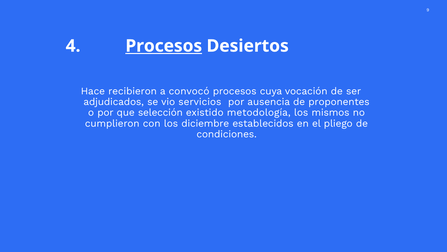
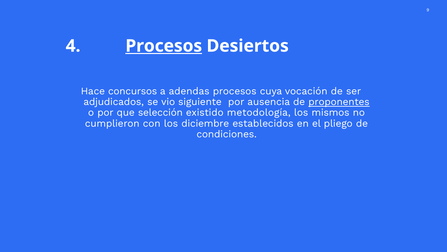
recibieron: recibieron -> concursos (133, 91)
convocó: convocó -> adendas (189, 91)
servicios: servicios -> siguiente (200, 102)
proponentes underline: none -> present (339, 102)
